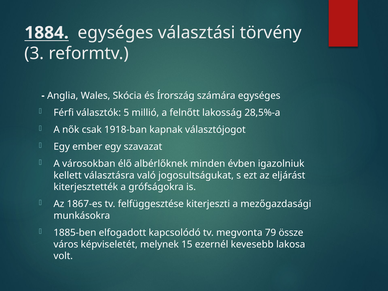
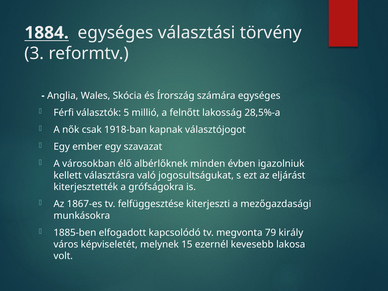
össze: össze -> király (291, 233)
